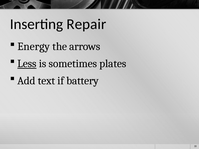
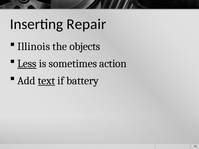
Energy: Energy -> Illinois (34, 47)
arrows: arrows -> objects (85, 47)
plates: plates -> action (113, 64)
text underline: none -> present (46, 81)
